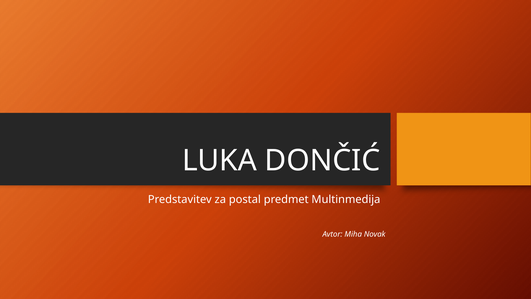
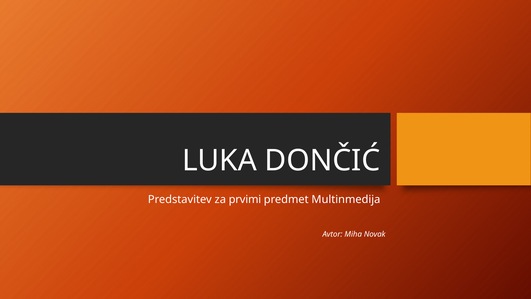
postal: postal -> prvimi (245, 199)
